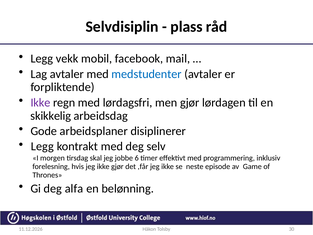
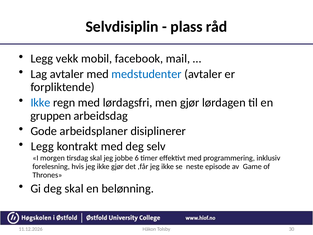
Ikke colour: purple -> blue (40, 102)
skikkelig: skikkelig -> gruppen (51, 116)
deg alfa: alfa -> skal (74, 188)
